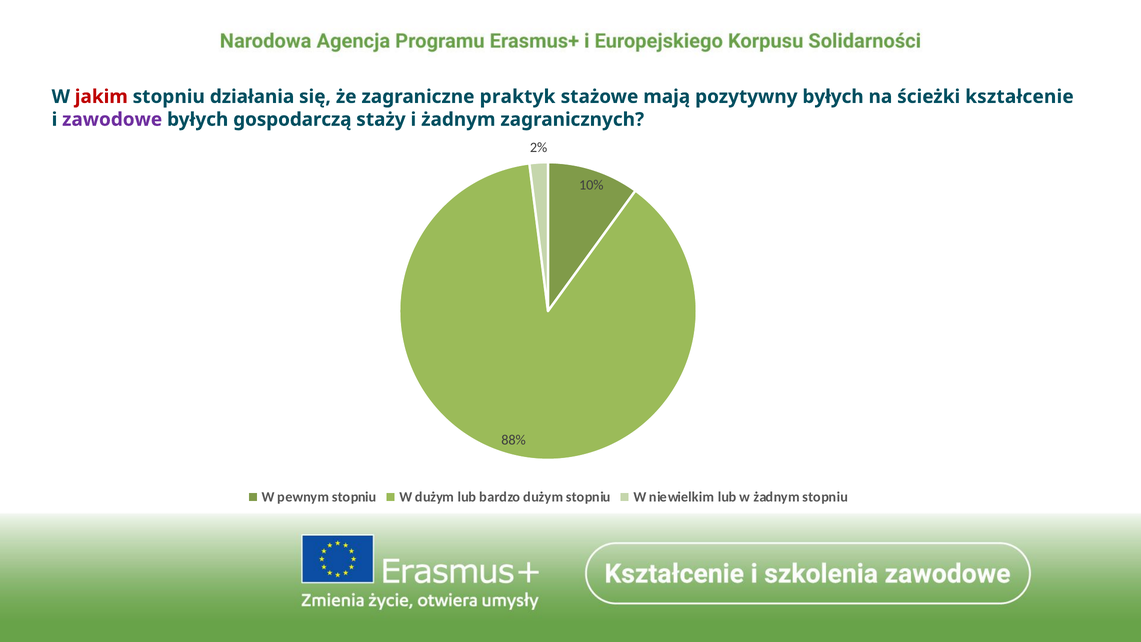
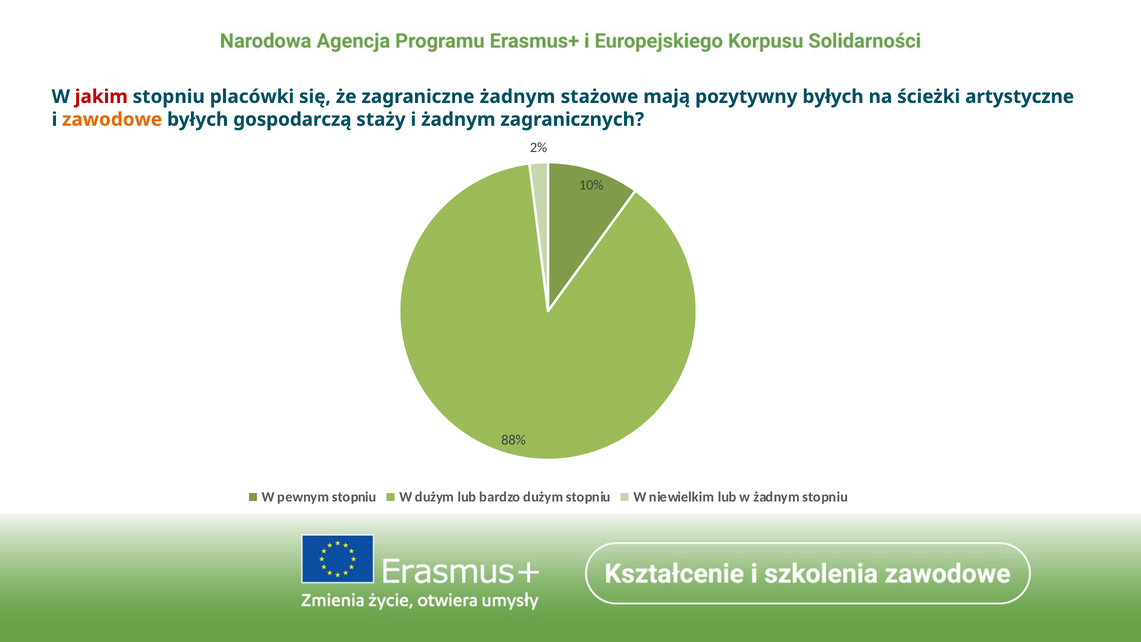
działania: działania -> placówki (252, 97)
zagraniczne praktyk: praktyk -> żadnym (518, 97)
kształcenie: kształcenie -> artystyczne (1020, 97)
zawodowe colour: purple -> orange (112, 119)
